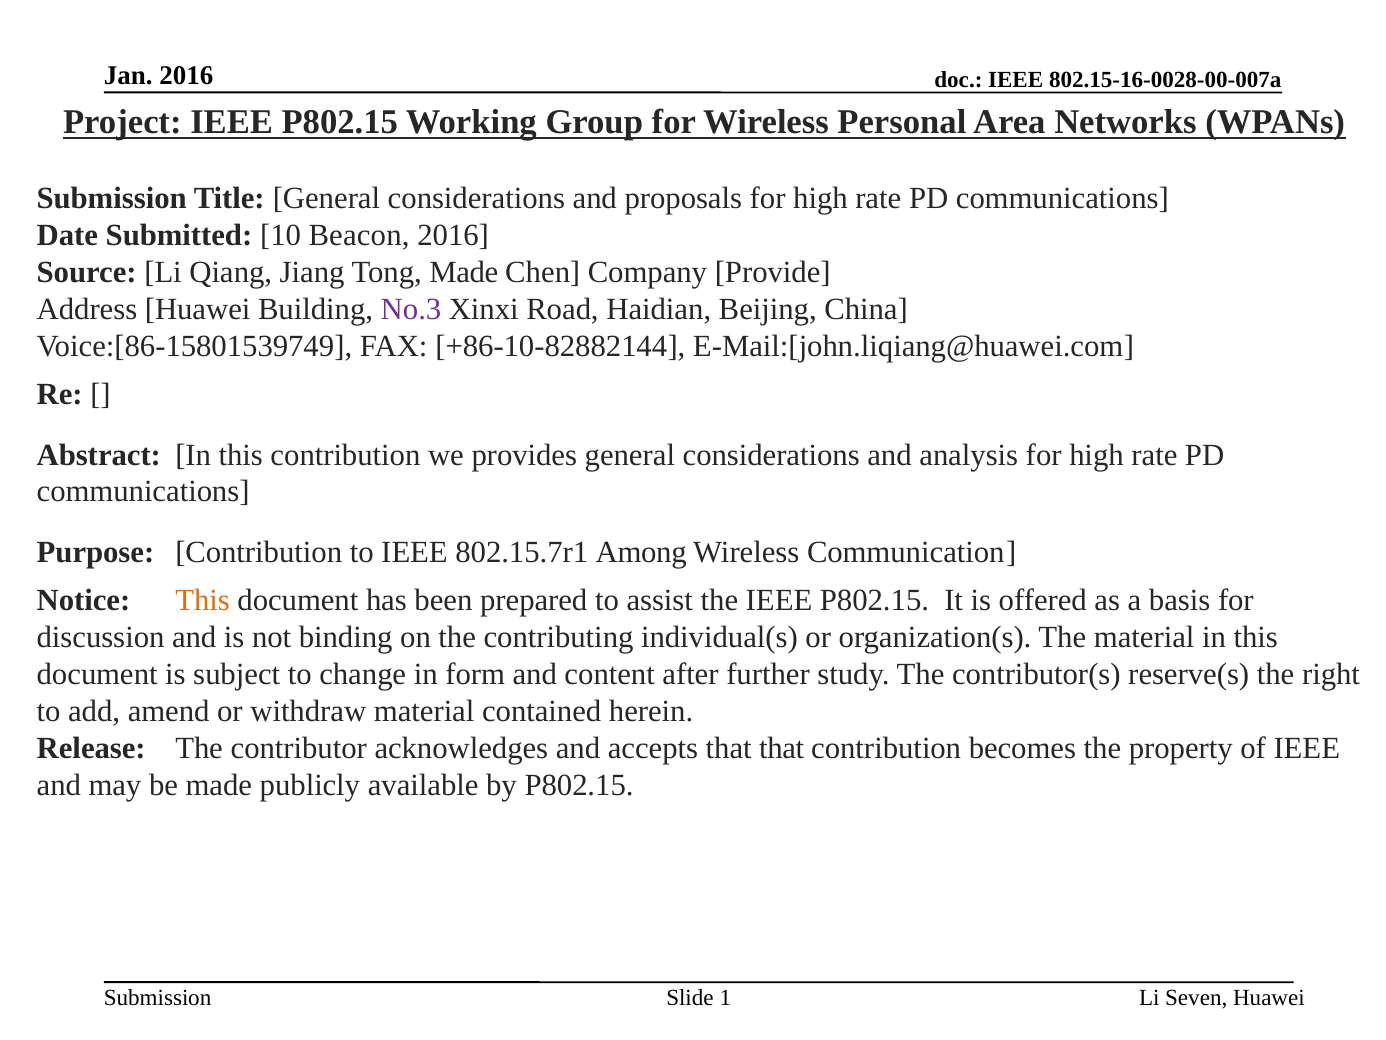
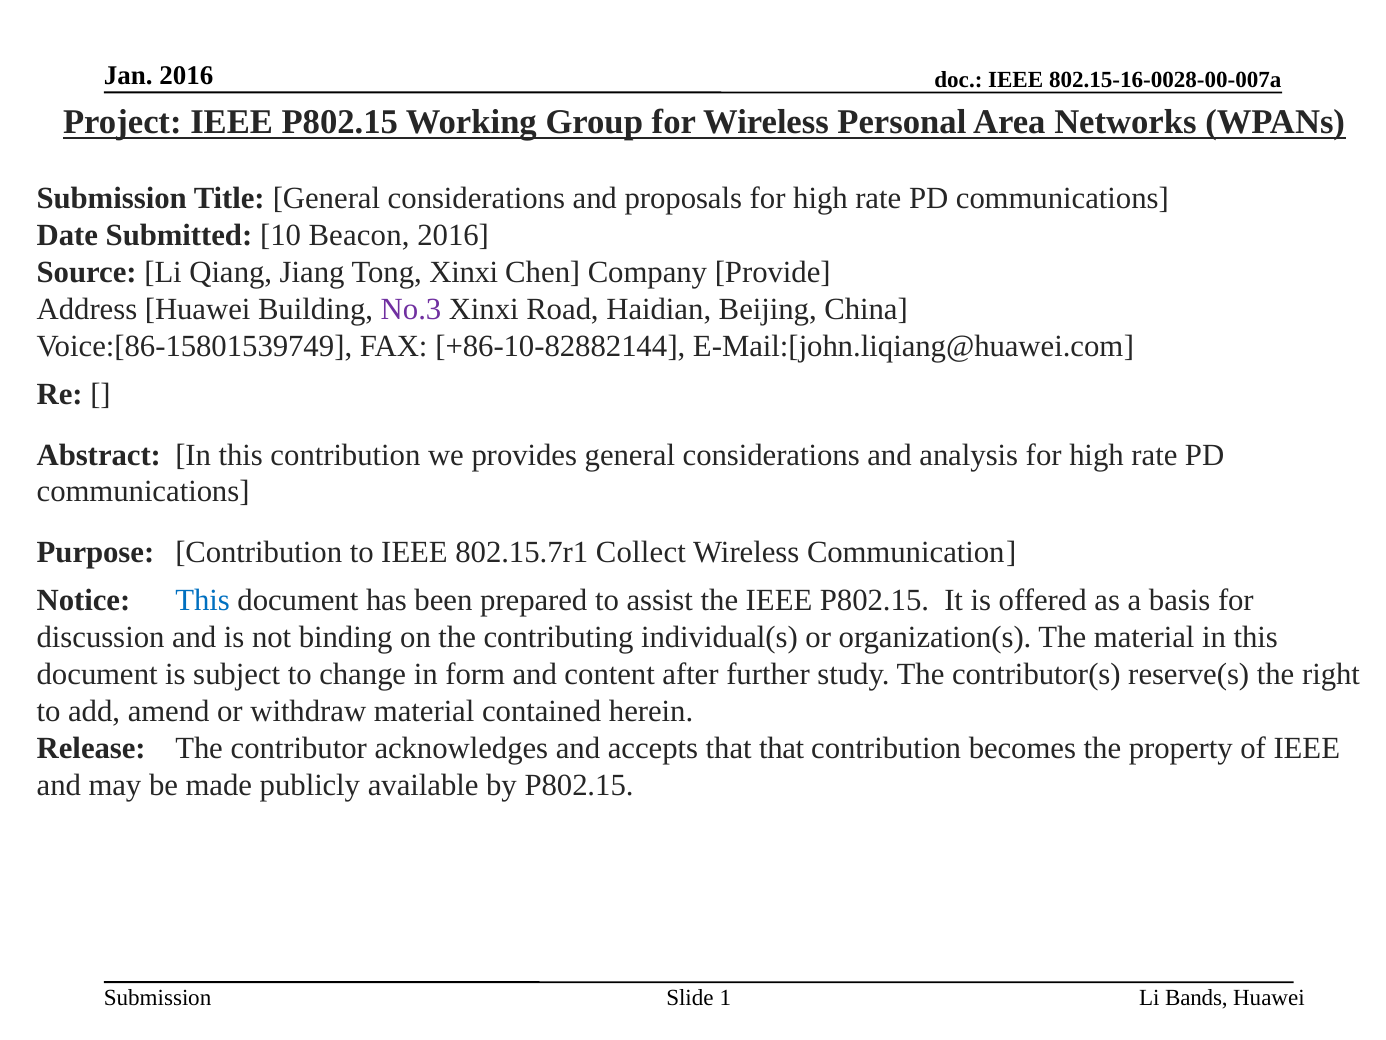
Tong Made: Made -> Xinxi (464, 272)
Among: Among -> Collect (641, 552)
This colour: orange -> blue (203, 600)
Seven: Seven -> Bands (1196, 997)
